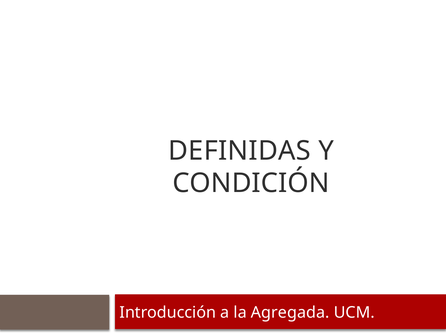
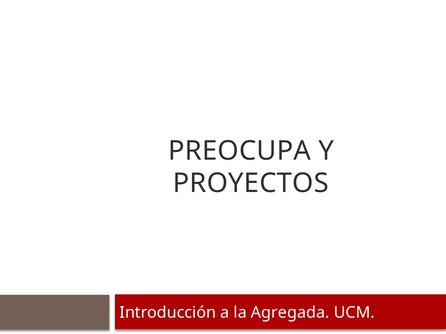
DEFINIDAS: DEFINIDAS -> PREOCUPA (240, 151)
CONDICIÓN: CONDICIÓN -> PROYECTOS (251, 184)
